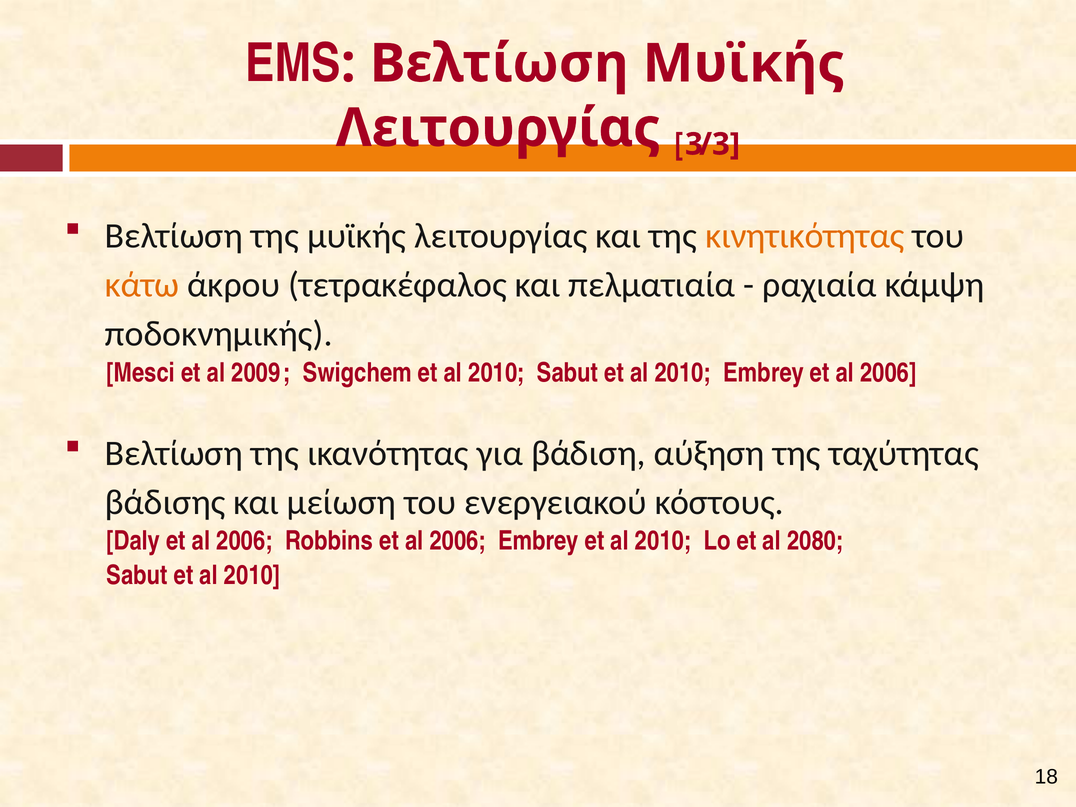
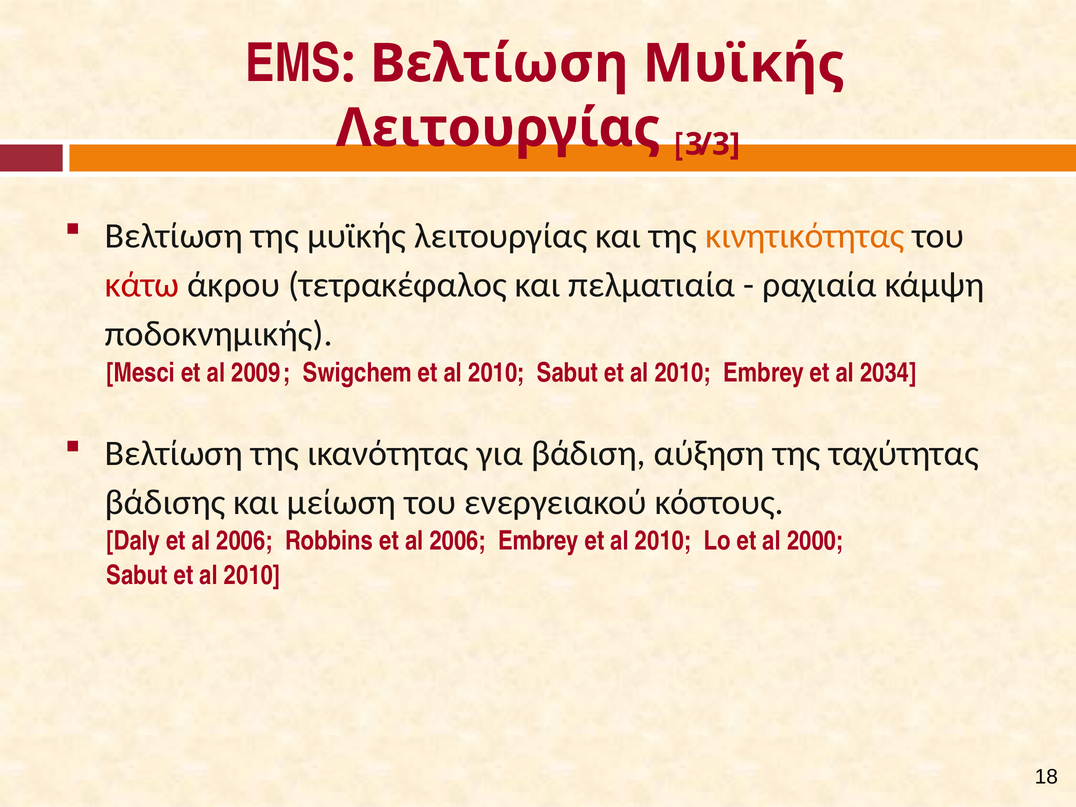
κάτω colour: orange -> red (142, 285)
Embrey et al 2006: 2006 -> 2034 (888, 373)
2080: 2080 -> 2000 (815, 541)
